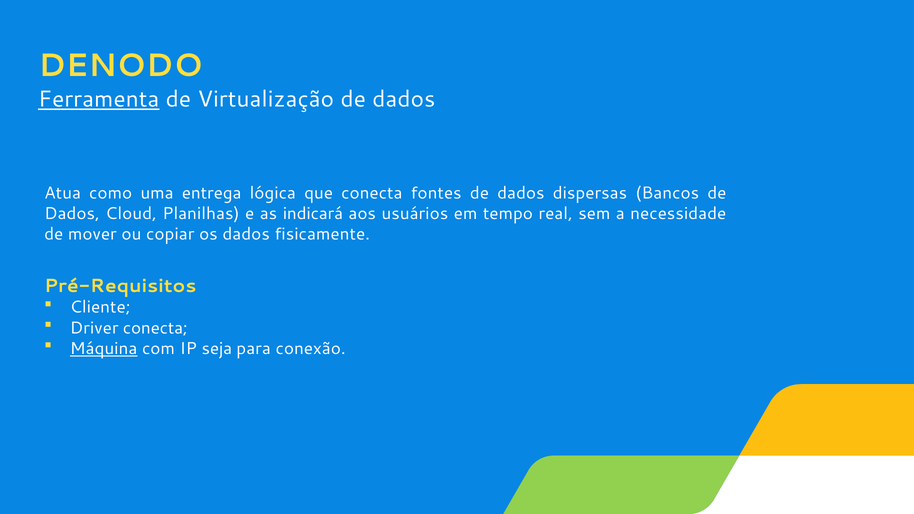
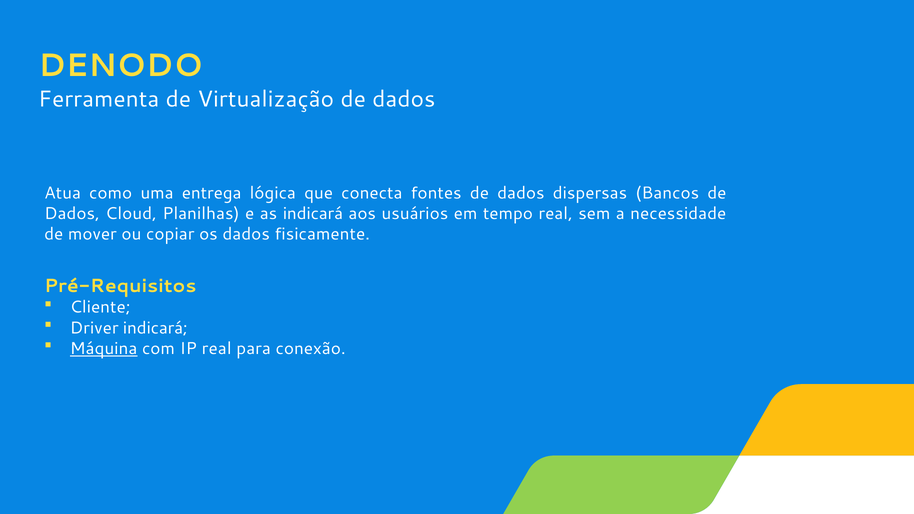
Ferramenta underline: present -> none (99, 99)
Driver conecta: conecta -> indicará (155, 328)
IP seja: seja -> real (217, 349)
